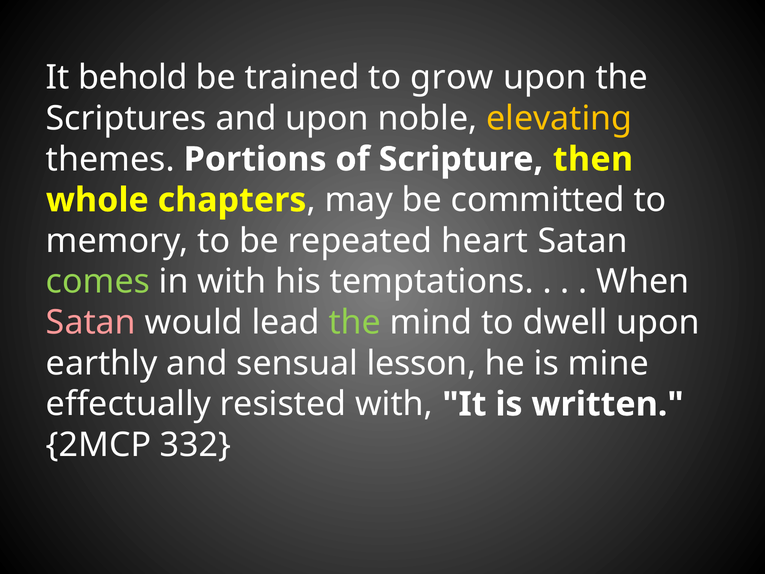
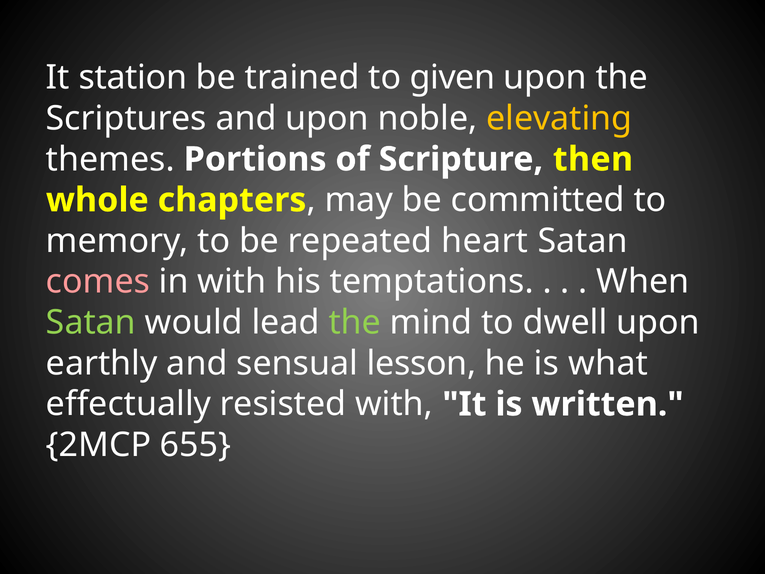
behold: behold -> station (133, 78)
grow: grow -> given (452, 78)
comes colour: light green -> pink (98, 282)
Satan colour: pink -> light green (91, 322)
mine: mine -> what (608, 363)
332: 332 -> 655 (196, 445)
